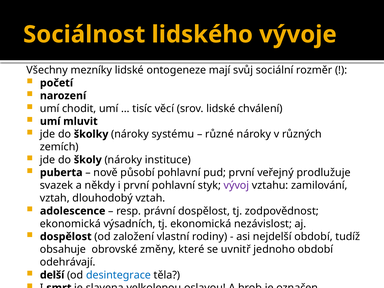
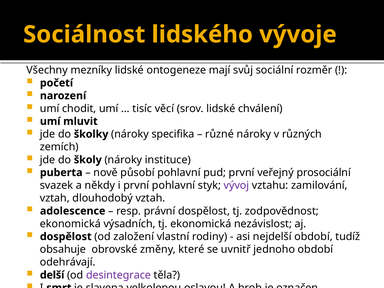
systému: systému -> specifika (173, 134)
prodlužuje: prodlužuje -> prosociální (324, 173)
desintegrace colour: blue -> purple (118, 275)
